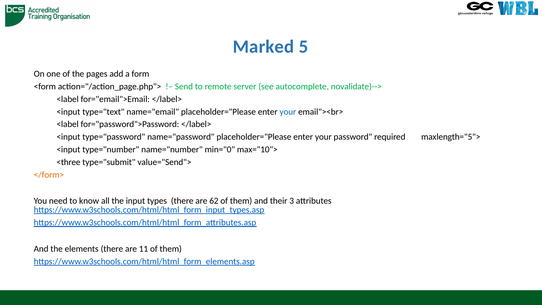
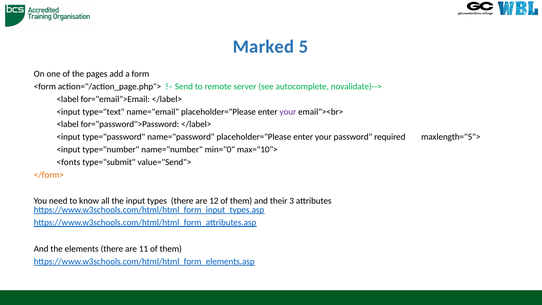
your colour: blue -> purple (288, 112)
<three: <three -> <fonts (68, 162)
62: 62 -> 12 (214, 201)
